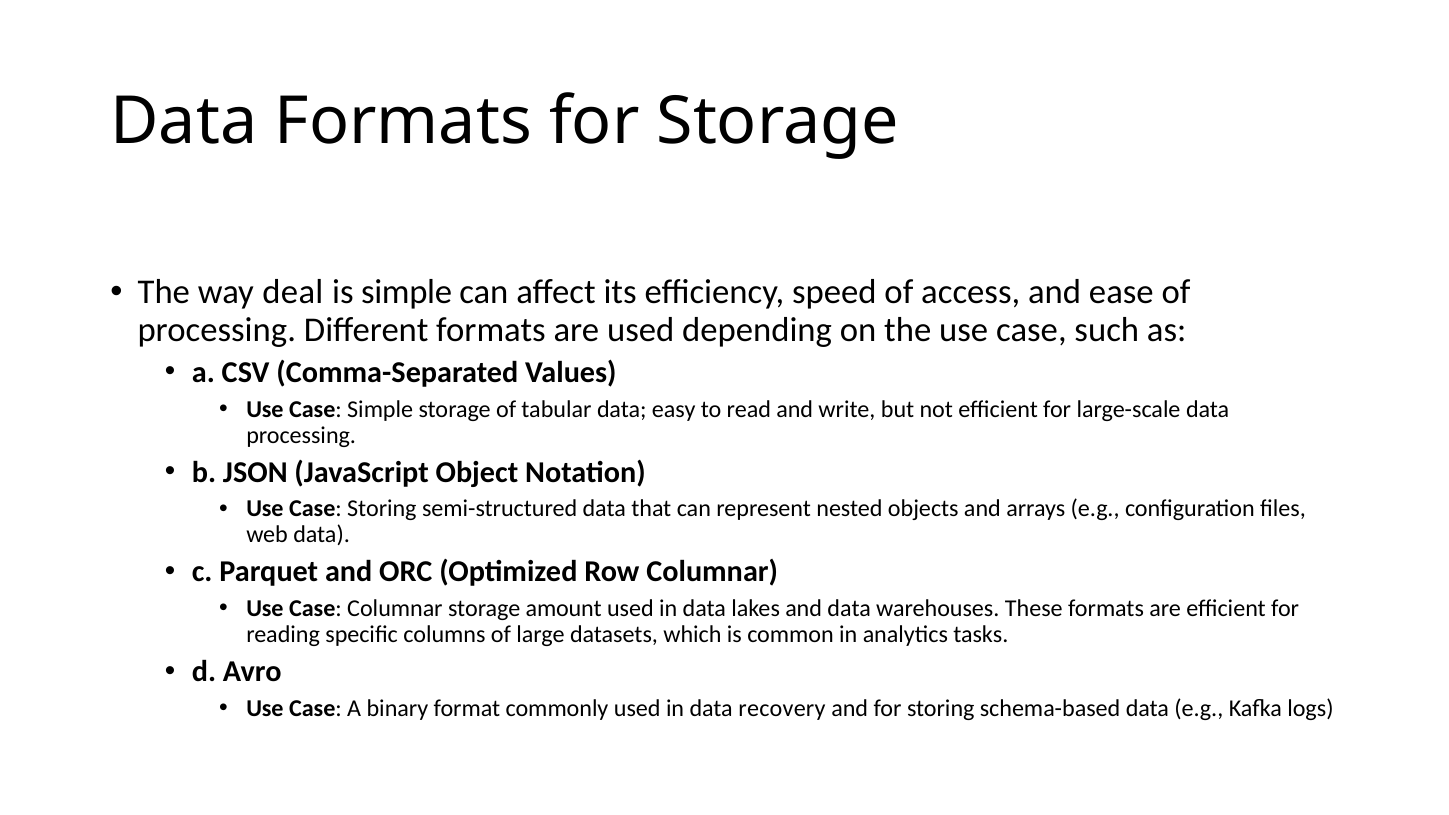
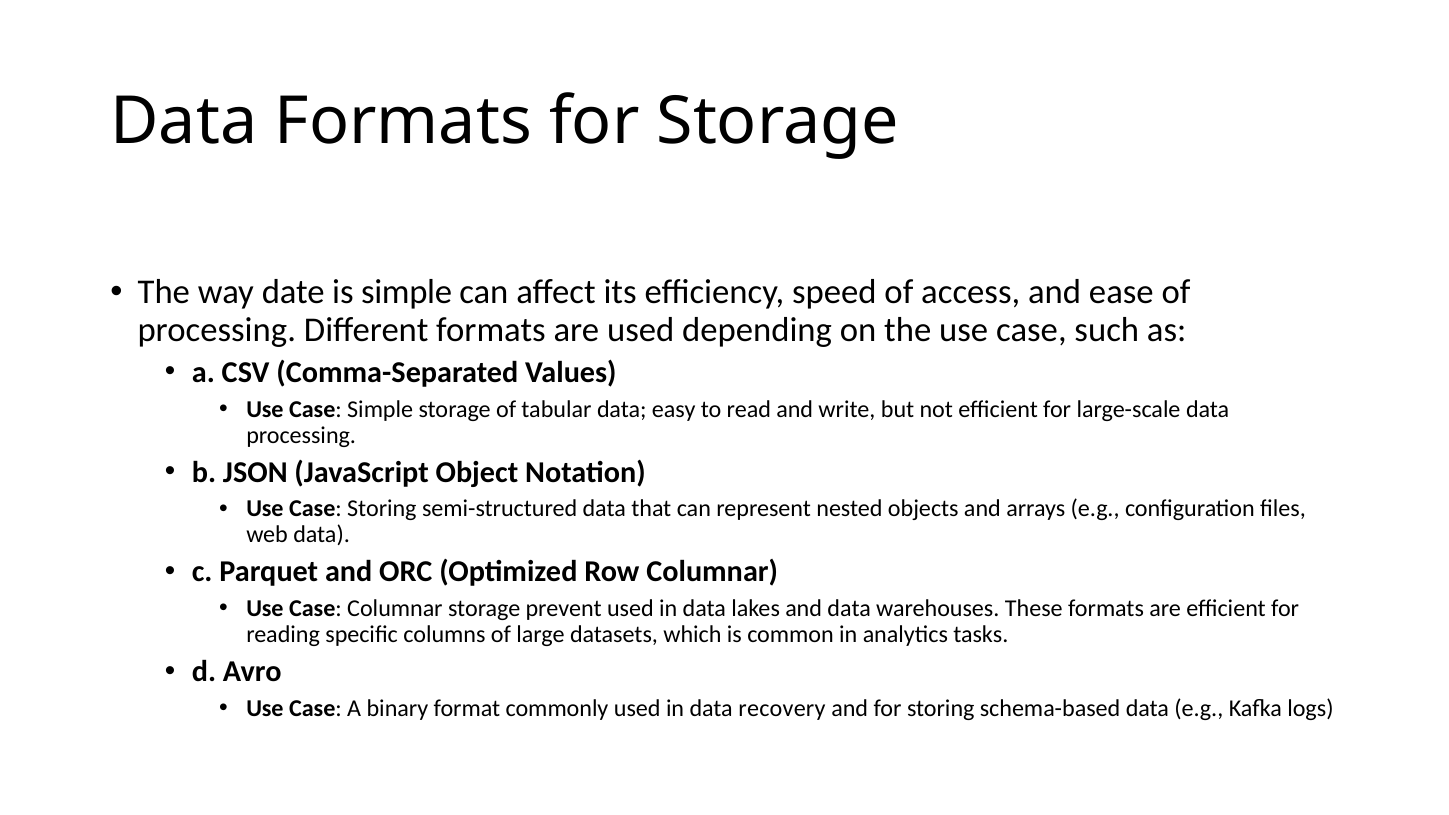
deal: deal -> date (293, 292)
amount: amount -> prevent (564, 609)
